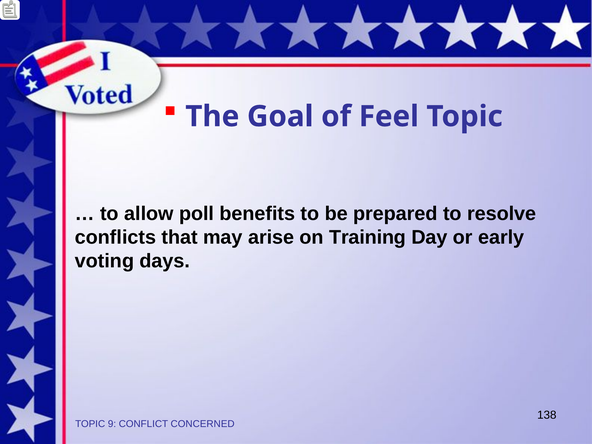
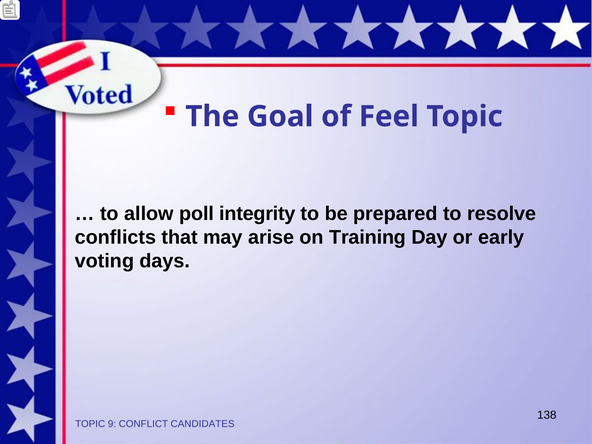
benefits: benefits -> integrity (257, 214)
CONCERNED: CONCERNED -> CANDIDATES (203, 424)
